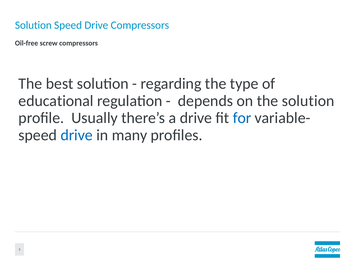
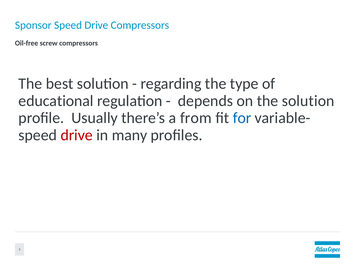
Solution: Solution -> Sponsor (33, 25)
a drive: drive -> from (196, 118)
drive colour: blue -> red (77, 135)
